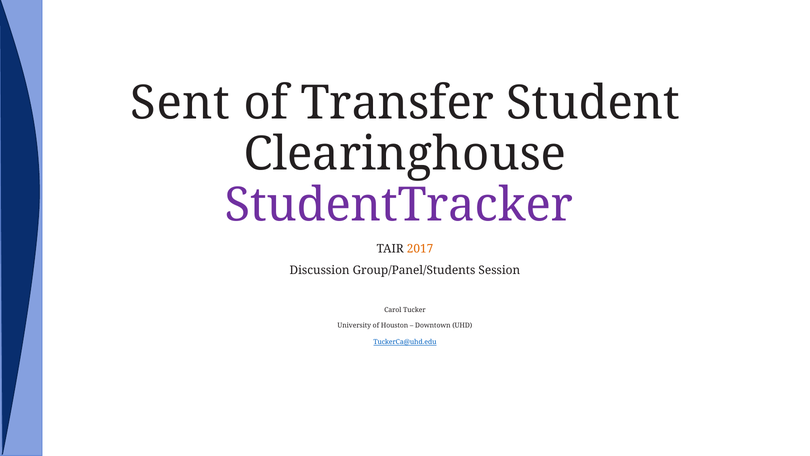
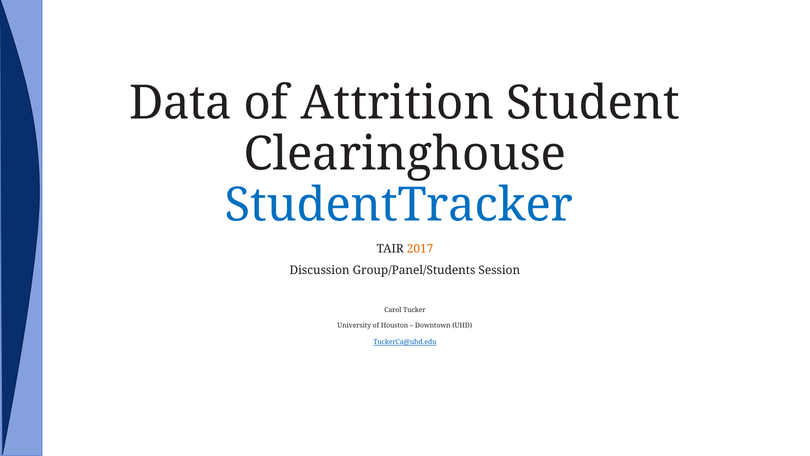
Sent: Sent -> Data (181, 103)
Transfer: Transfer -> Attrition (397, 103)
StudentTracker colour: purple -> blue (399, 205)
